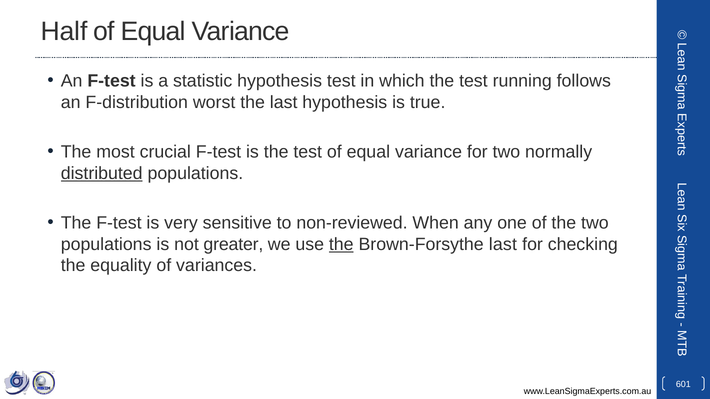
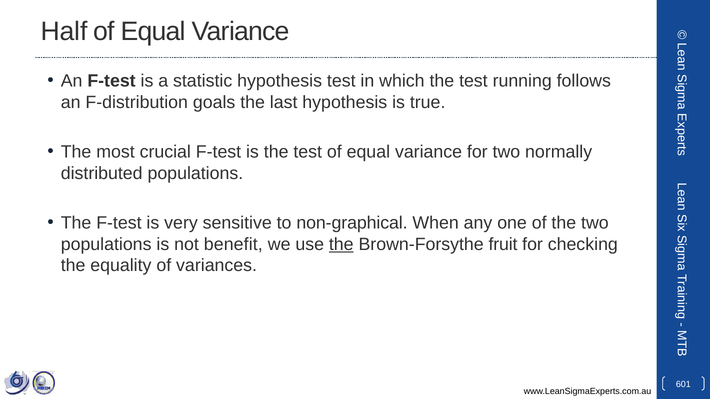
worst: worst -> goals (214, 102)
distributed underline: present -> none (102, 173)
non-reviewed: non-reviewed -> non-graphical (352, 223)
greater: greater -> benefit (233, 244)
Brown-Forsythe last: last -> fruit (503, 244)
